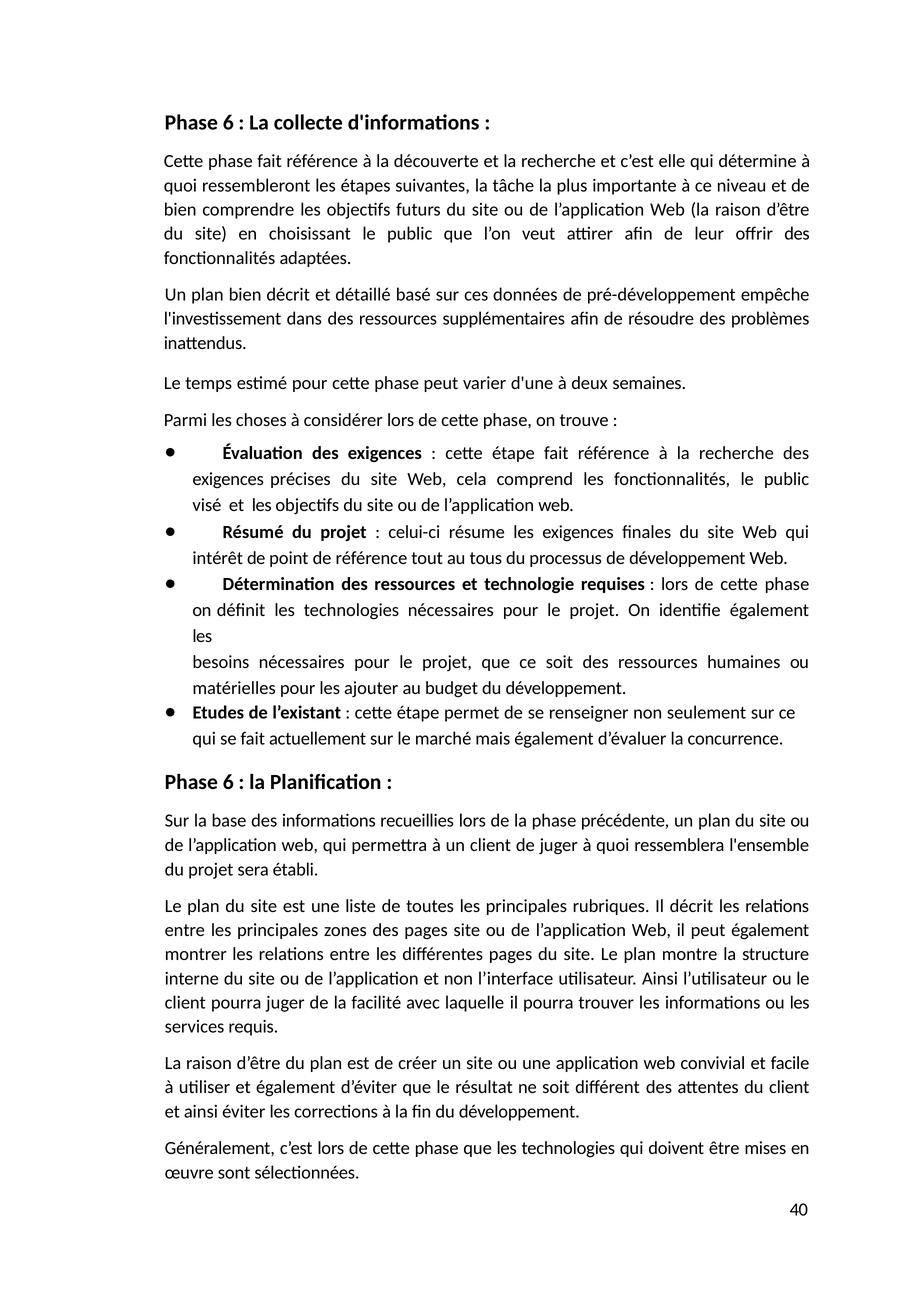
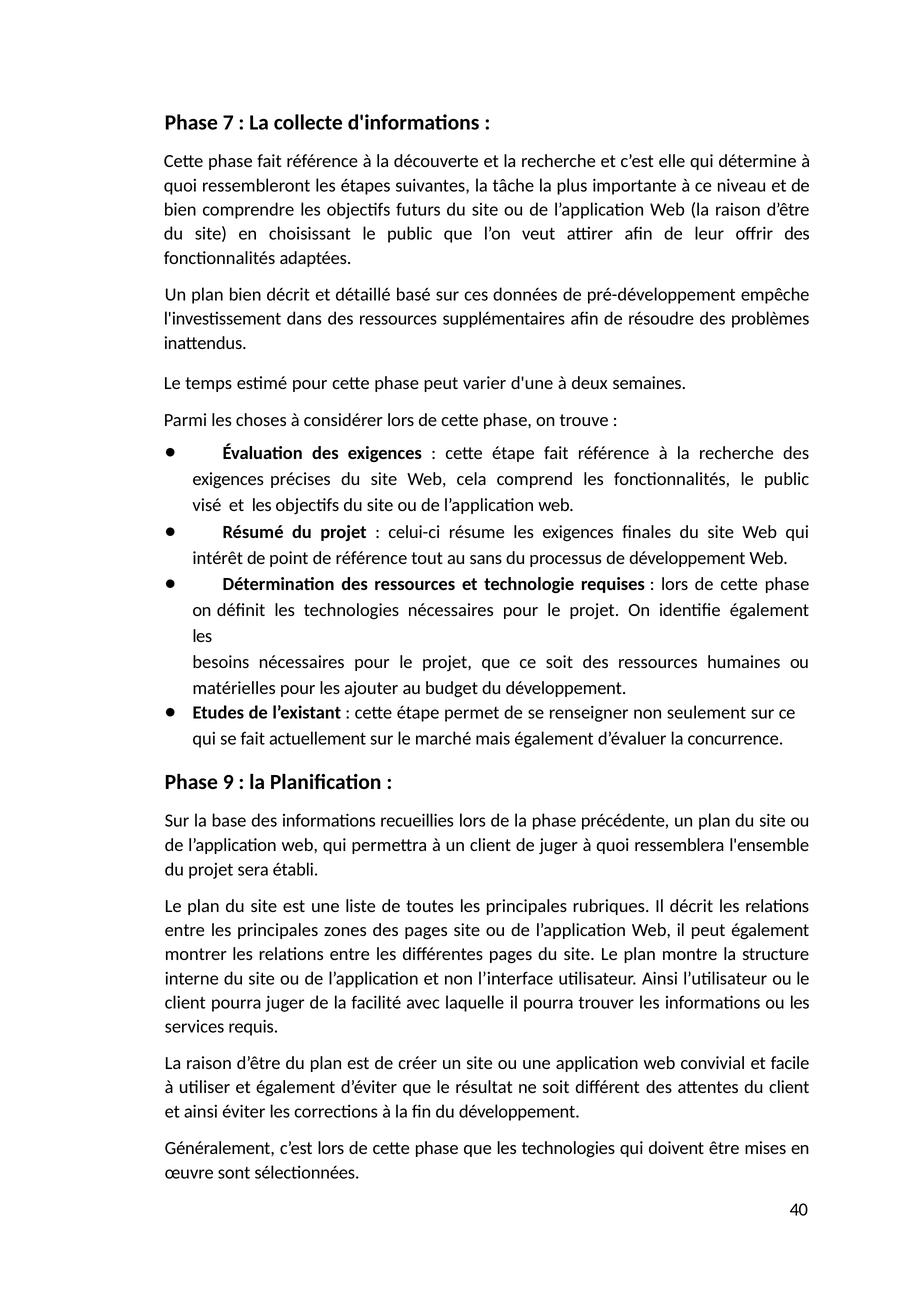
6: 6 -> 7 (228, 123)
tous: tous -> sans (486, 558)
6: 6 -> 9 (228, 782)
